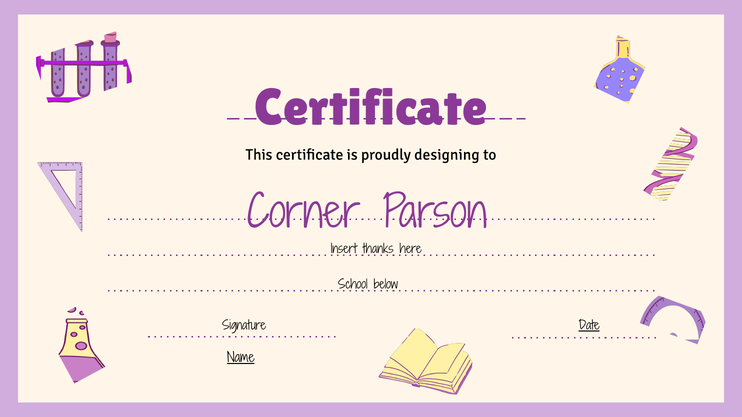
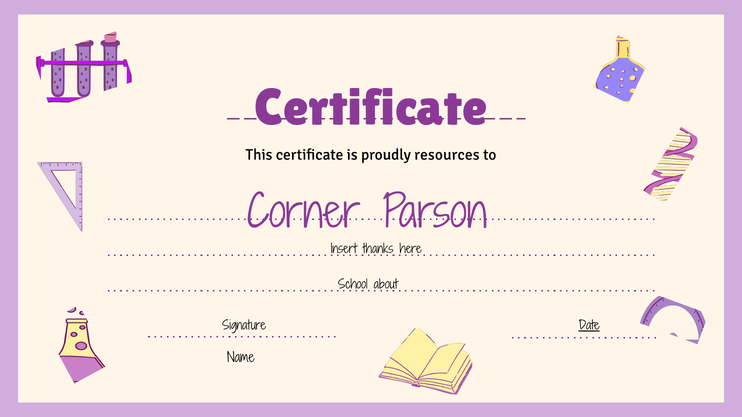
designing: designing -> resources (447, 155)
below: below -> about (386, 285)
Name underline: present -> none (241, 358)
